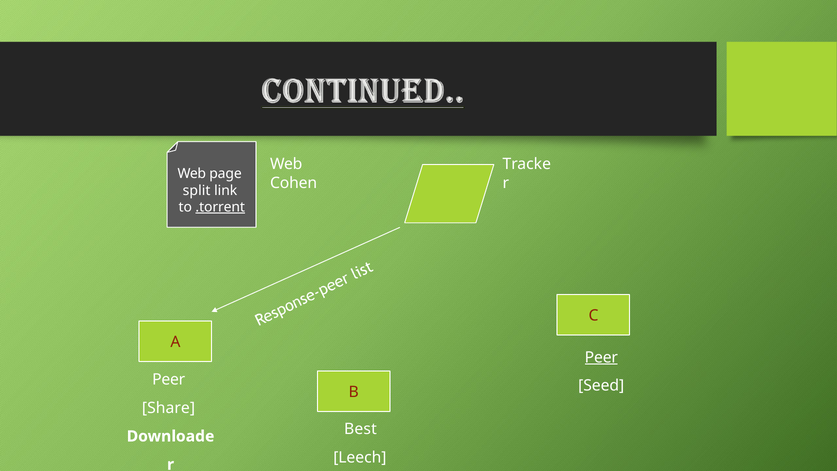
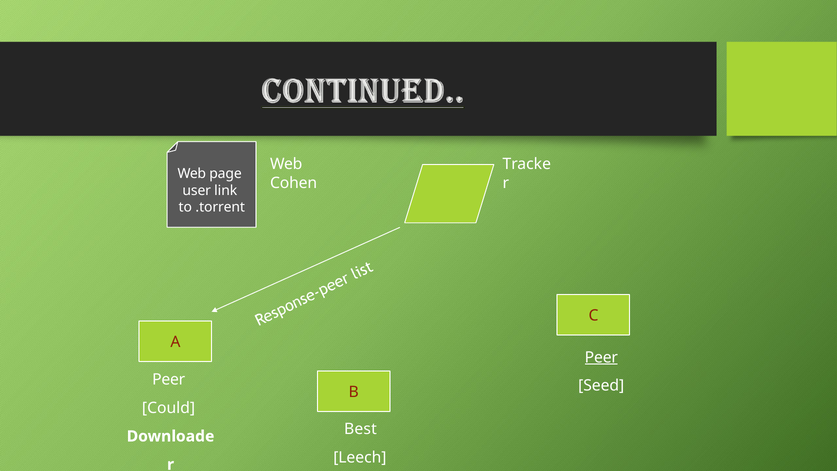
split: split -> user (197, 190)
.torrent underline: present -> none (220, 207)
Share: Share -> Could (169, 408)
